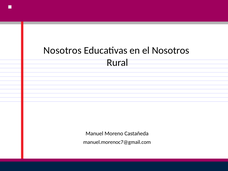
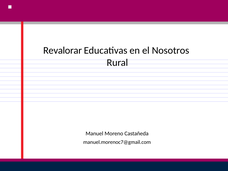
Nosotros: Nosotros -> Revalorar (63, 50)
